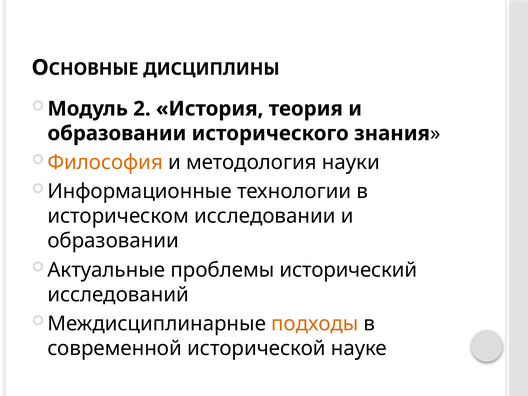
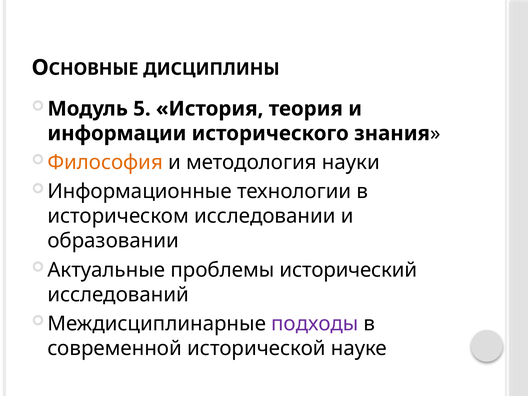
2: 2 -> 5 (142, 109)
образовании: образовании -> информации (117, 133)
подходы colour: orange -> purple (315, 324)
